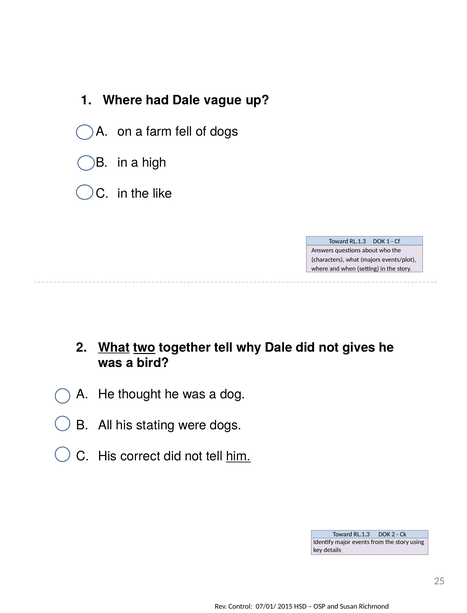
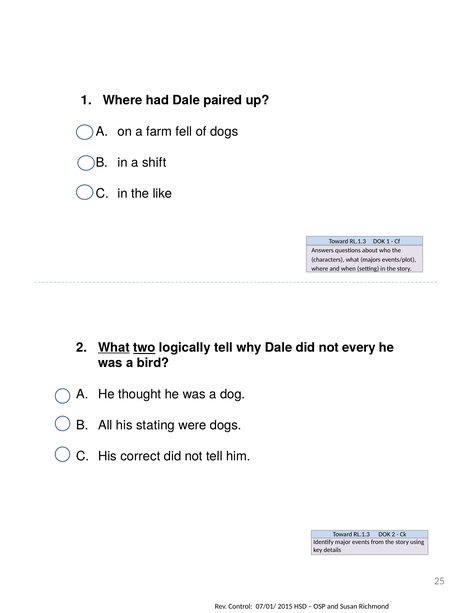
vague: vague -> paired (223, 100)
high: high -> shift (154, 163)
together: together -> logically (185, 347)
gives: gives -> every (359, 347)
him underline: present -> none (238, 456)
